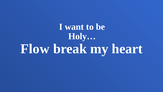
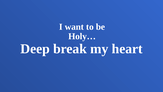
Flow: Flow -> Deep (35, 49)
